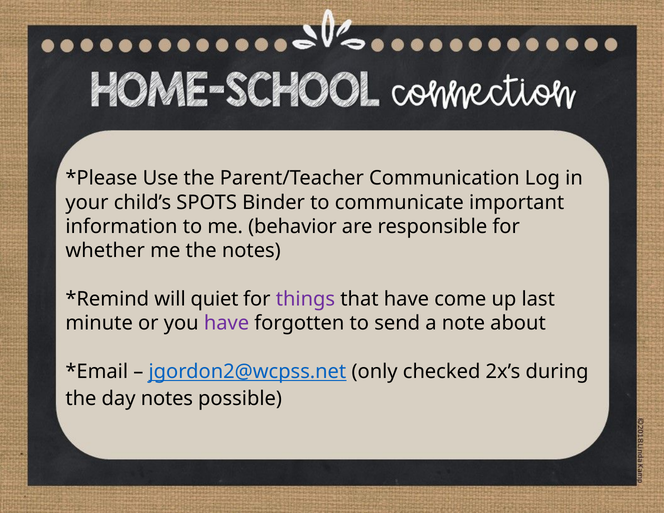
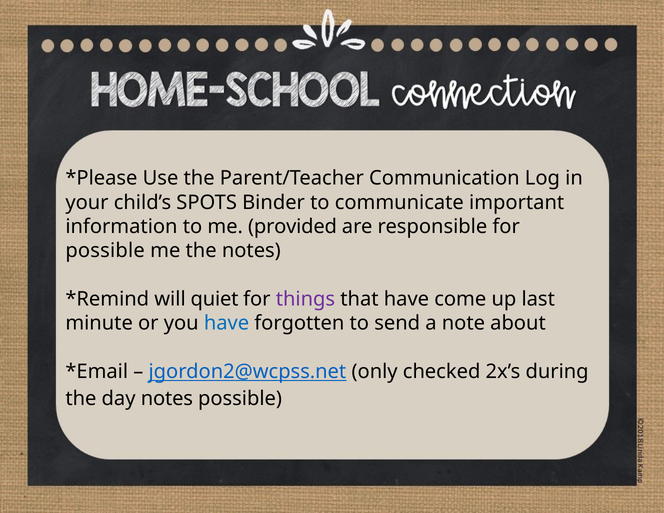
behavior: behavior -> provided (293, 227)
whether: whether -> possible (105, 251)
have colour: purple -> blue (227, 323)
